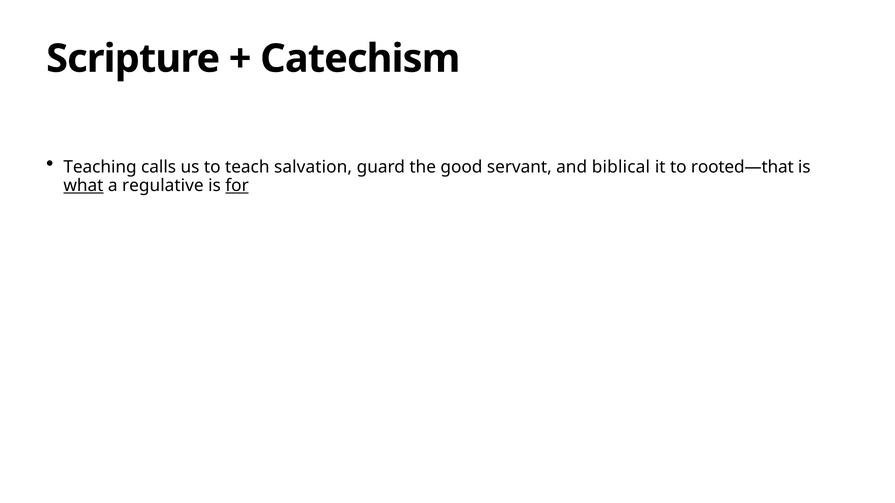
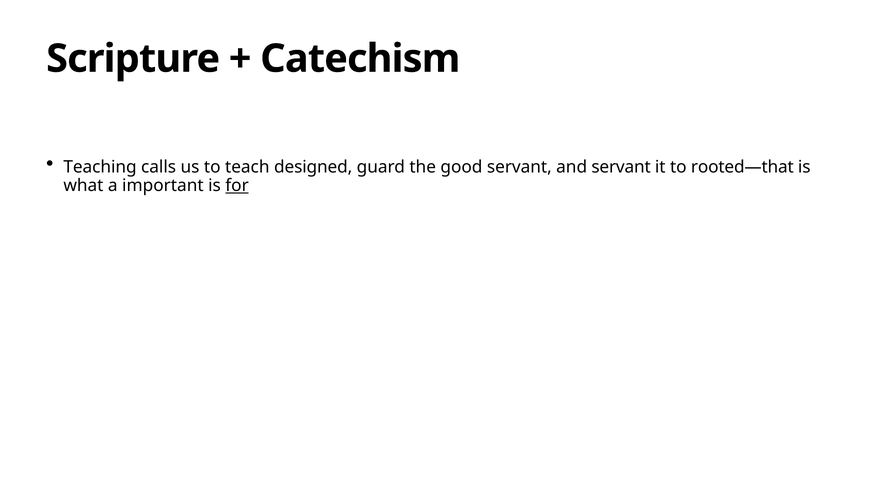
salvation: salvation -> designed (313, 167)
and biblical: biblical -> servant (621, 167)
what underline: present -> none (83, 186)
regulative: regulative -> important (163, 186)
